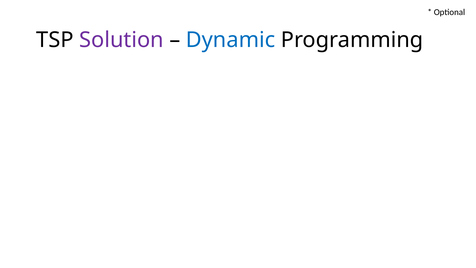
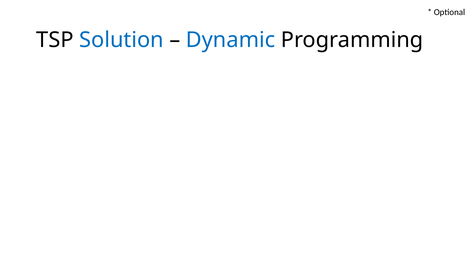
Solution colour: purple -> blue (121, 40)
